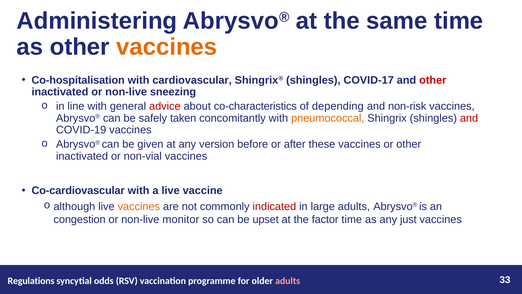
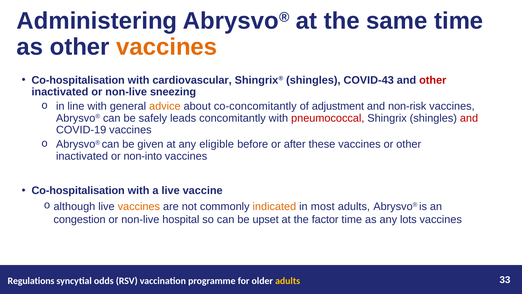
COVID-17: COVID-17 -> COVID-43 (369, 80)
advice colour: red -> orange (165, 106)
co-characteristics: co-characteristics -> co-concomitantly (255, 106)
depending: depending -> adjustment (338, 106)
taken: taken -> leads (183, 118)
pneumococcal colour: orange -> red (328, 118)
version: version -> eligible (217, 144)
non-vial: non-vial -> non-into (143, 156)
Co-cardiovascular: Co-cardiovascular -> Co-hospitalisation (78, 190)
indicated colour: red -> orange (274, 206)
large: large -> most (323, 206)
monitor: monitor -> hospital (181, 219)
just: just -> lots (408, 219)
adults colour: pink -> yellow (288, 281)
